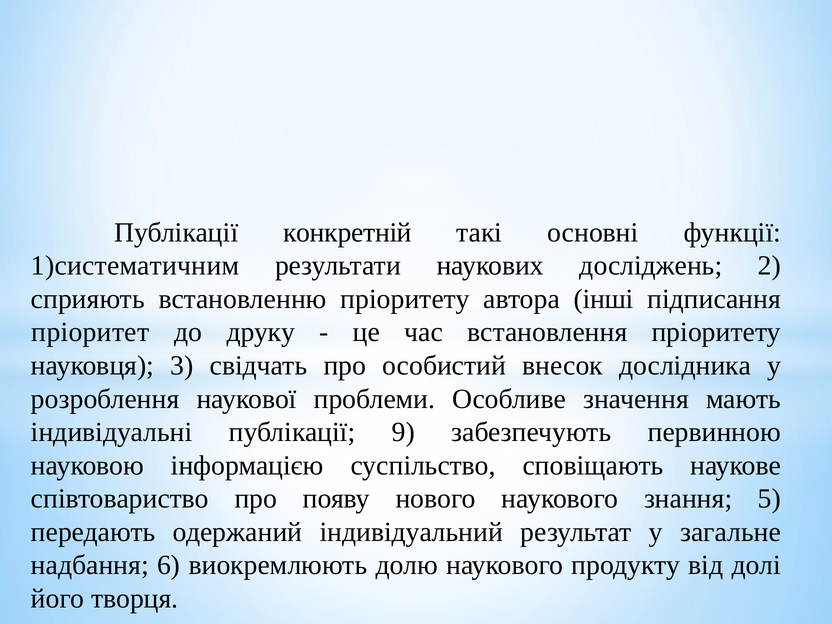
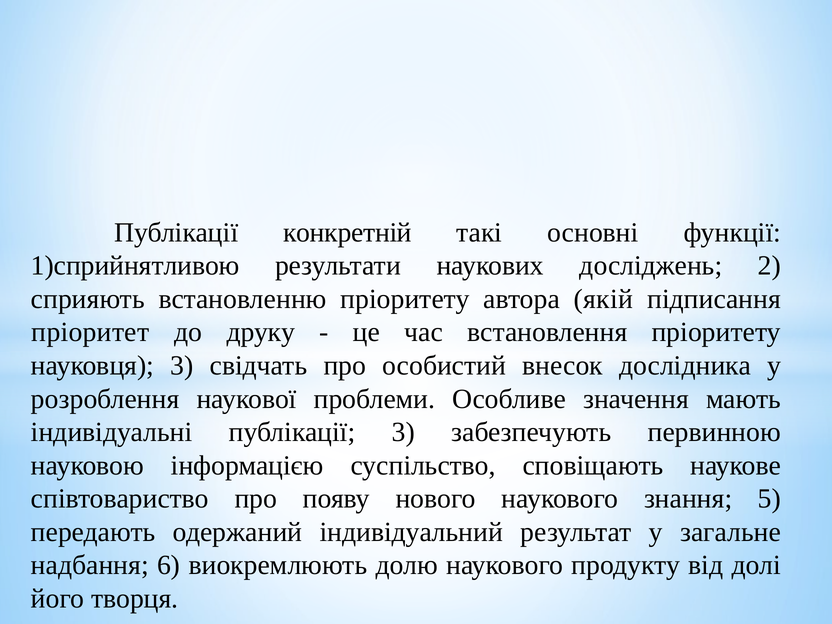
1)систематичним: 1)систематичним -> 1)сприйнятливою (135, 266)
інші: інші -> якій (603, 299)
публікації 9: 9 -> 3 (403, 432)
